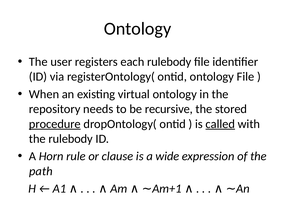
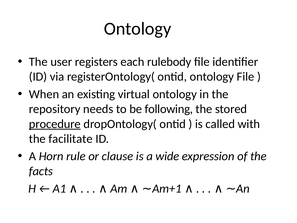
recursive: recursive -> following (169, 109)
called underline: present -> none (220, 124)
the rulebody: rulebody -> facilitate (71, 139)
path: path -> facts (41, 171)
